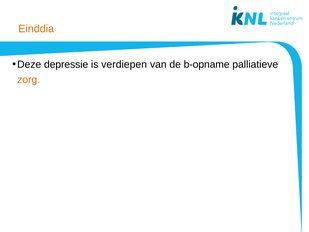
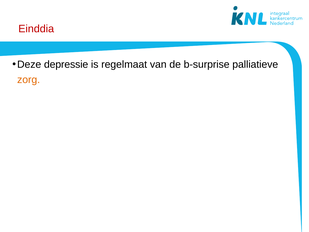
Einddia colour: orange -> red (36, 29)
verdiepen: verdiepen -> regelmaat (124, 65)
b-opname: b-opname -> b-surprise (207, 65)
